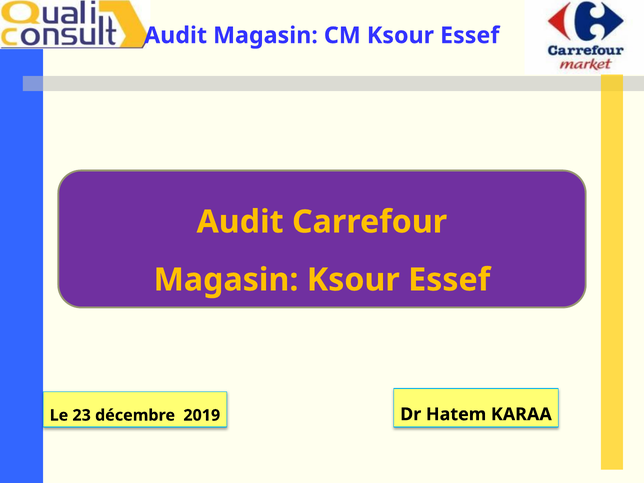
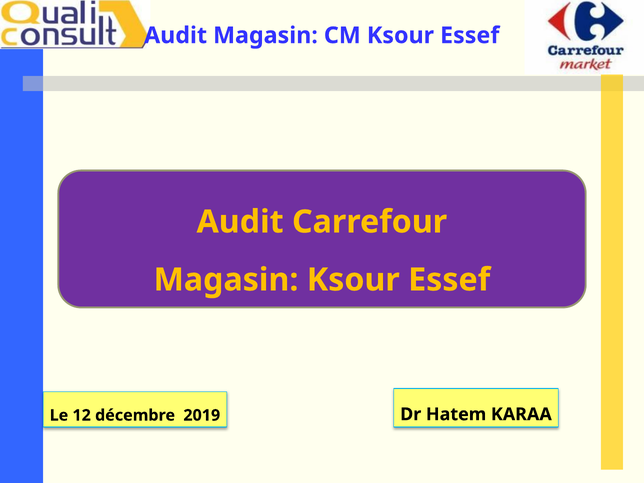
23: 23 -> 12 (82, 415)
